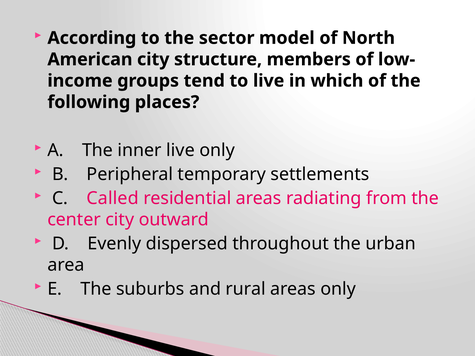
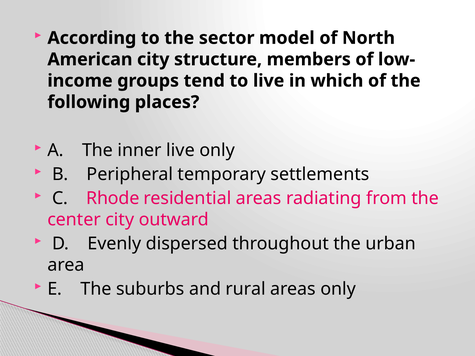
Called: Called -> Rhode (113, 198)
